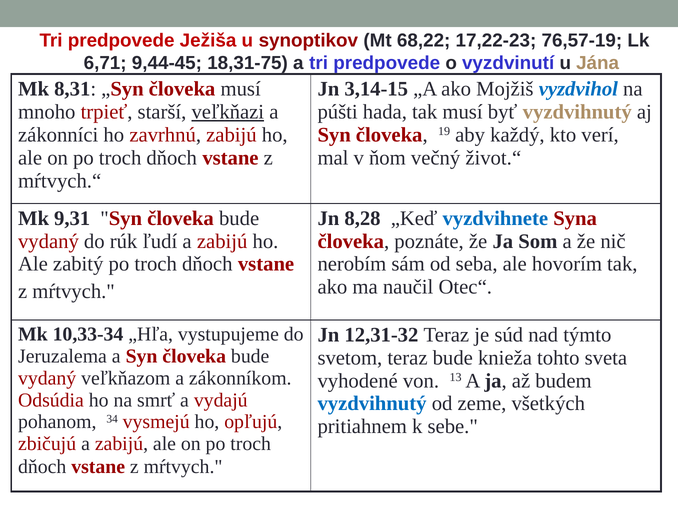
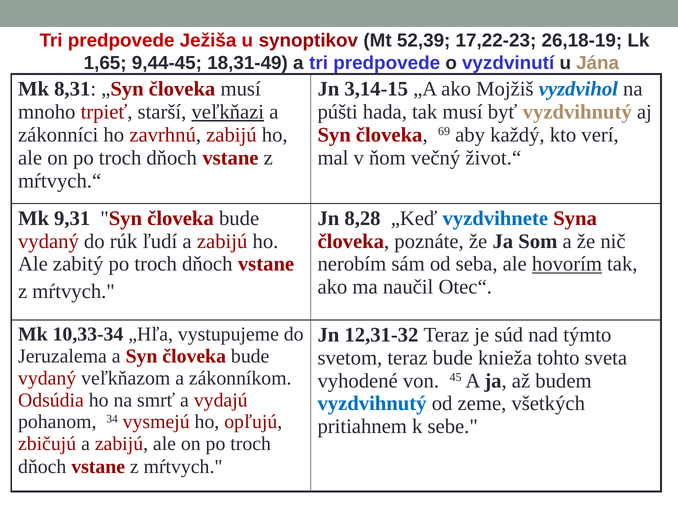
68,22: 68,22 -> 52,39 (424, 41)
76,57-19: 76,57-19 -> 26,18-19 (582, 41)
6,71: 6,71 -> 1,65 (105, 63)
18,31-75: 18,31-75 -> 18,31-49 (248, 63)
19: 19 -> 69 (444, 132)
hovorím underline: none -> present (567, 264)
13: 13 -> 45 (456, 378)
